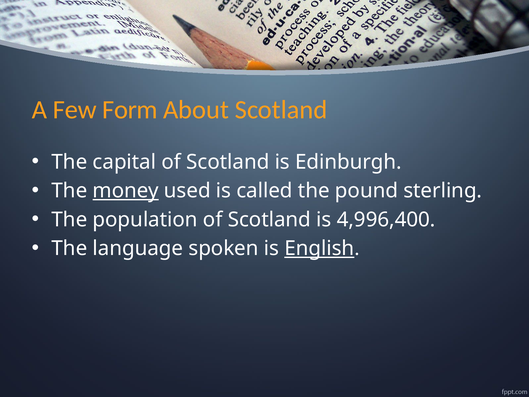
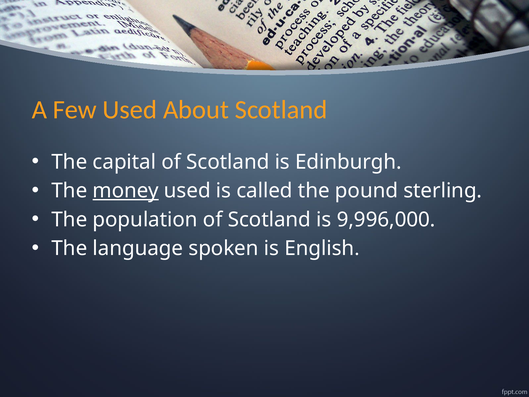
Few Form: Form -> Used (130, 110)
4,996,400: 4,996,400 -> 9,996,000 (386, 219)
English underline: present -> none (319, 248)
